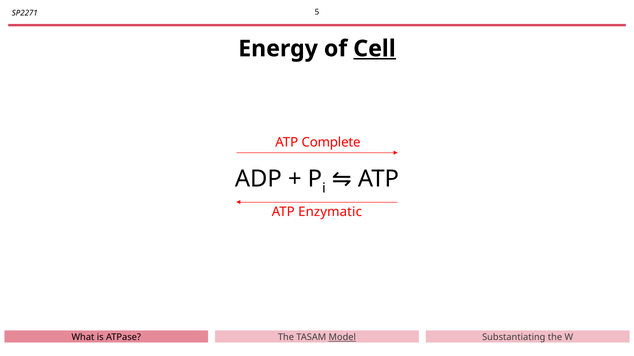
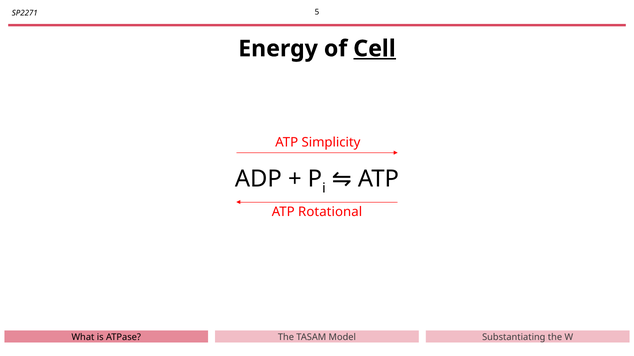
Complete: Complete -> Simplicity (331, 143)
Enzymatic: Enzymatic -> Rotational (330, 212)
Model underline: present -> none (342, 338)
